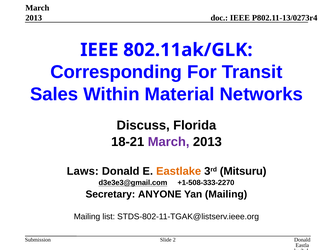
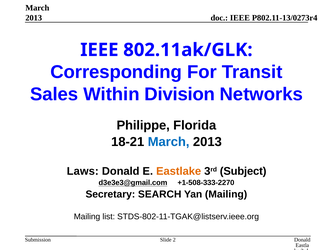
Material: Material -> Division (180, 94)
Discuss: Discuss -> Philippe (143, 125)
March colour: purple -> blue (169, 142)
Mitsuru: Mitsuru -> Subject (243, 171)
ANYONE: ANYONE -> SEARCH (160, 194)
